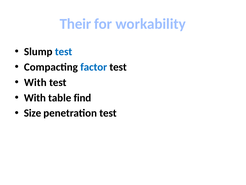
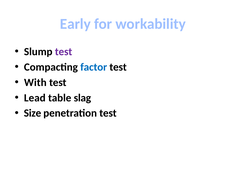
Their: Their -> Early (75, 24)
test colour: blue -> purple (64, 52)
With: With -> Lead (35, 98)
find: find -> slag (82, 98)
